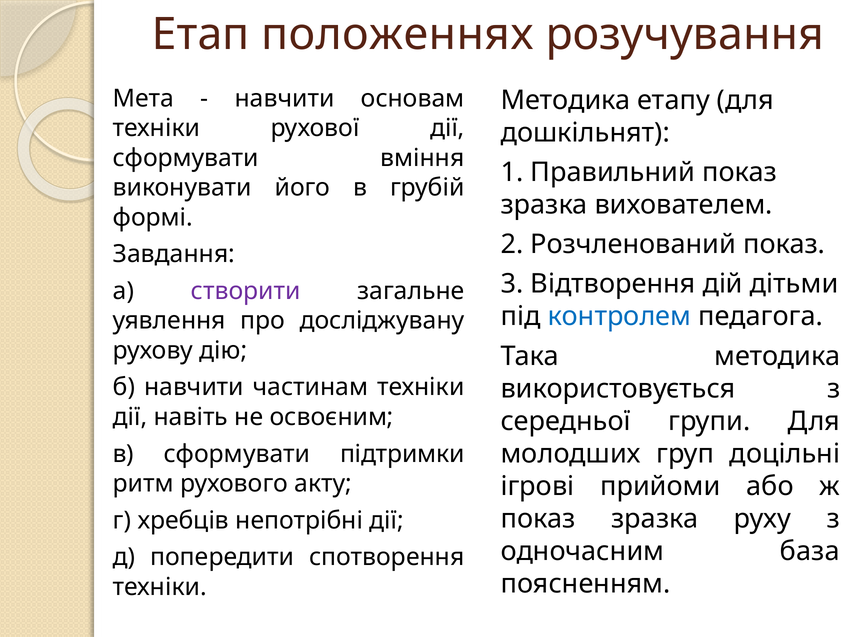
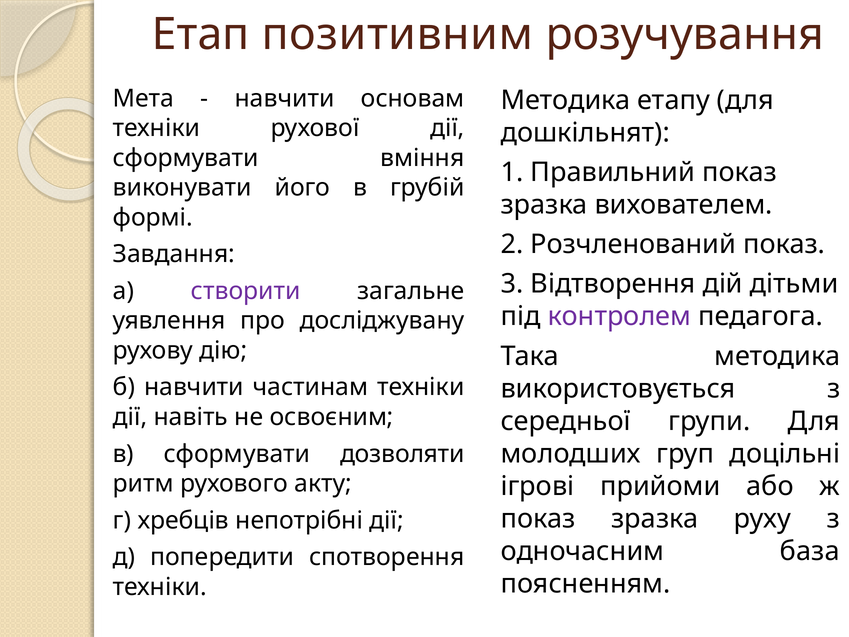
положеннях: положеннях -> позитивним (397, 34)
контролем colour: blue -> purple (619, 316)
підтримки: підтримки -> дозволяти (402, 454)
